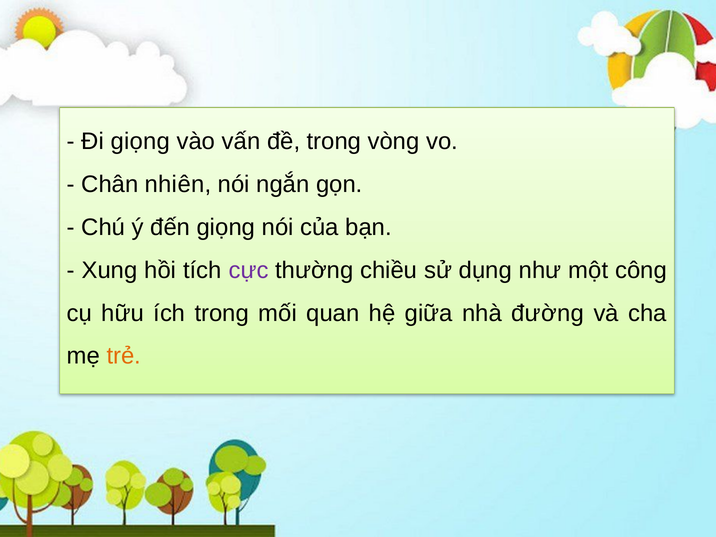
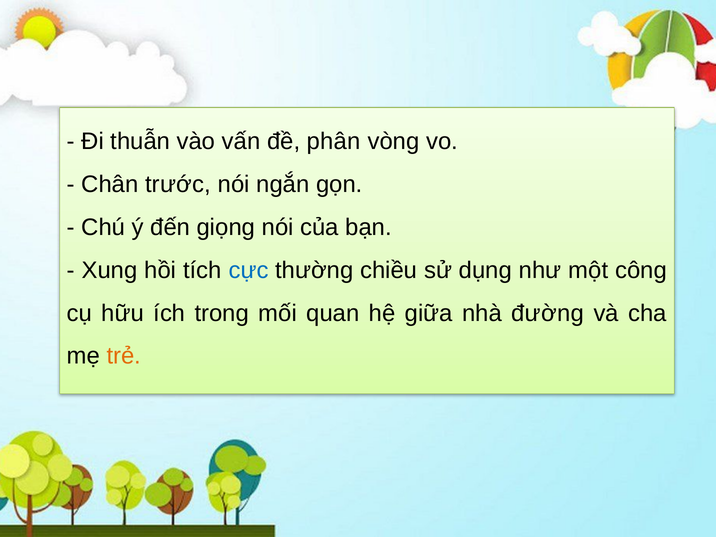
Đi giọng: giọng -> thuẫn (140, 141)
đề trong: trong -> phân (334, 141)
nhiên: nhiên -> trước (178, 184)
cực colour: purple -> blue (249, 270)
